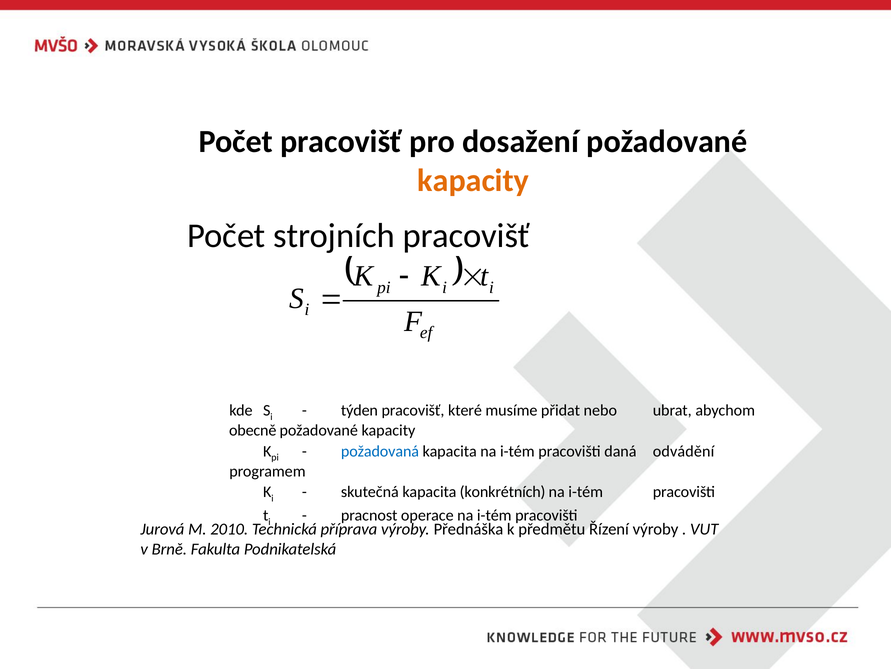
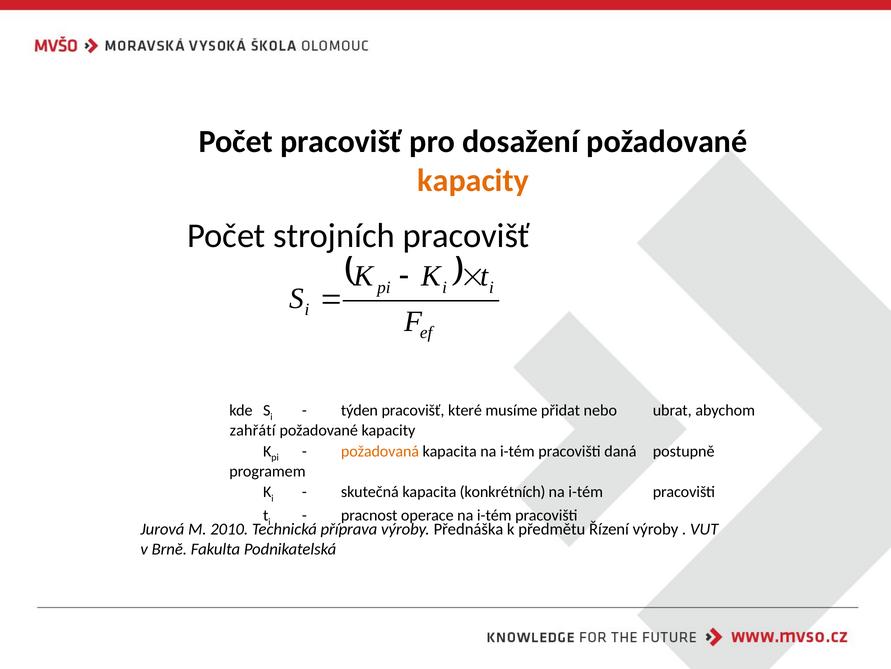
obecně: obecně -> zahřátí (253, 430)
požadovaná colour: blue -> orange (380, 451)
odvádění: odvádění -> postupně (684, 451)
